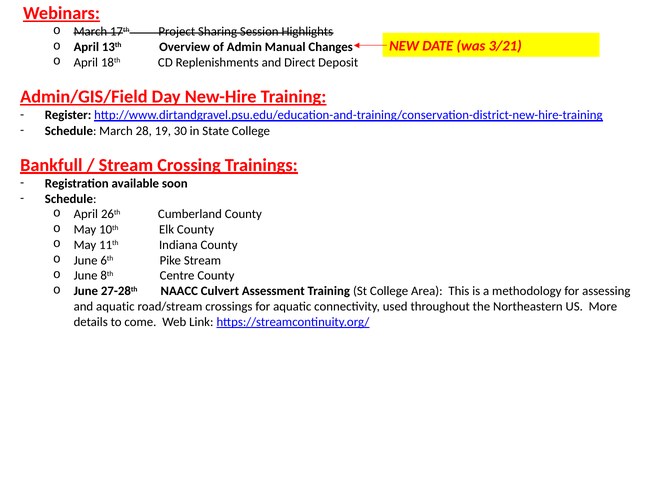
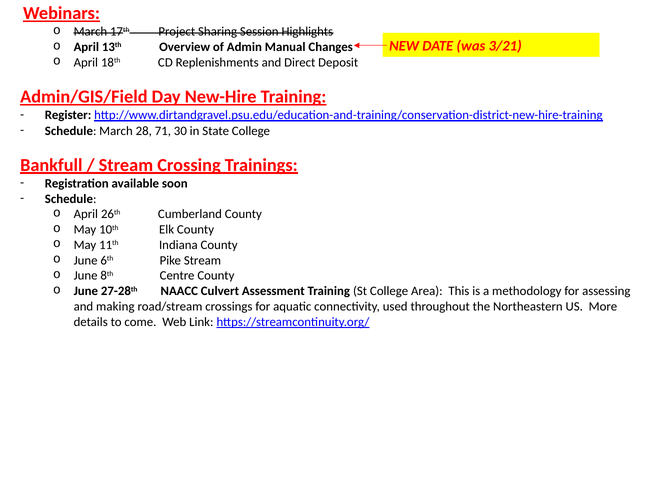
19: 19 -> 71 (163, 131)
and aquatic: aquatic -> making (115, 306)
